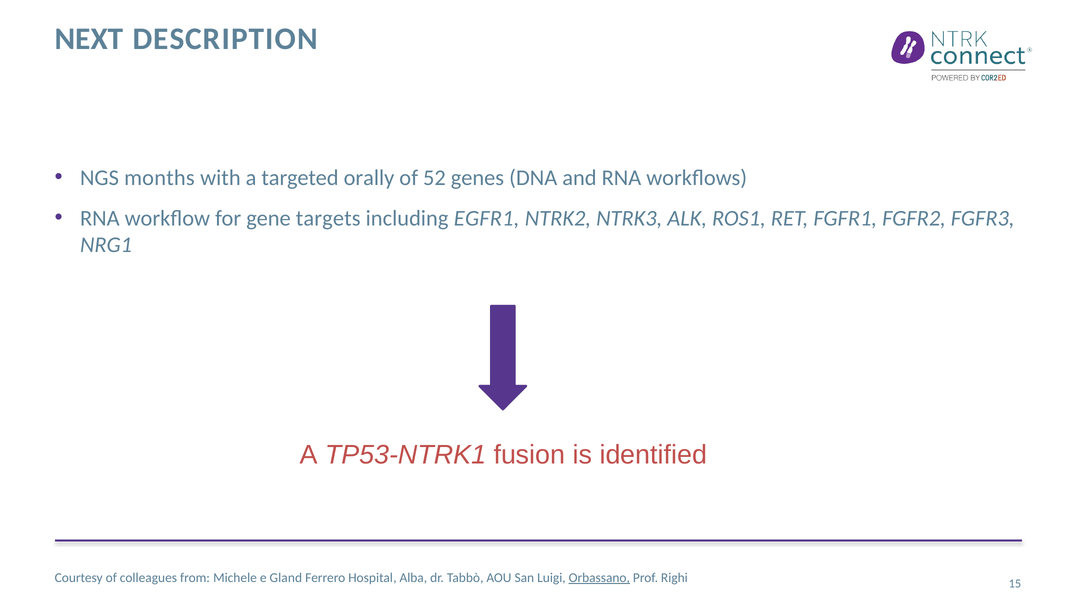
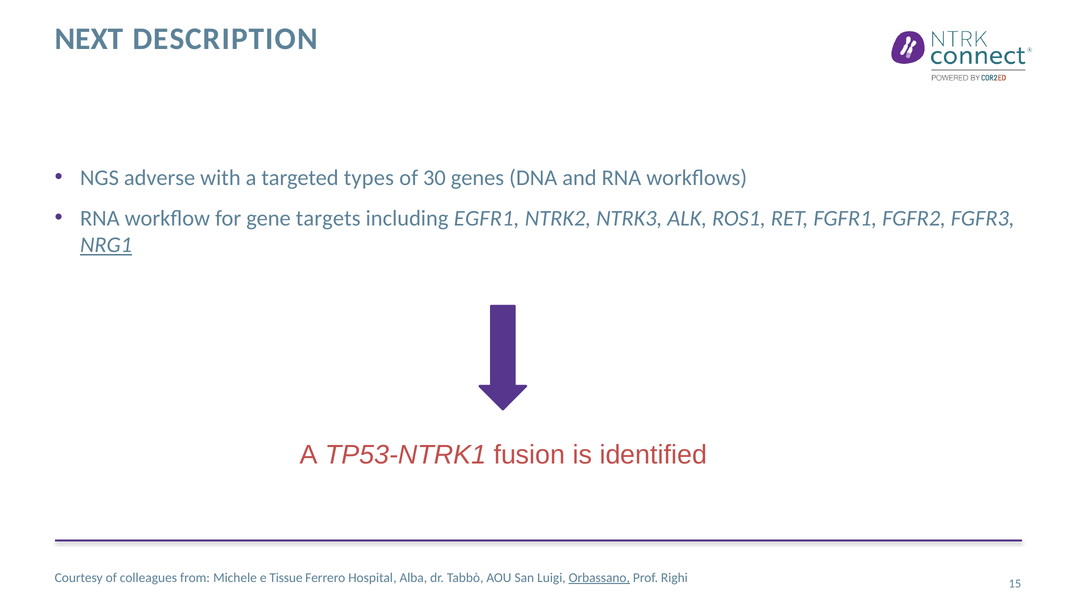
months: months -> adverse (160, 178)
orally: orally -> types (369, 178)
52: 52 -> 30 (434, 178)
NRG1 underline: none -> present (106, 245)
Gland: Gland -> Tissue (286, 577)
